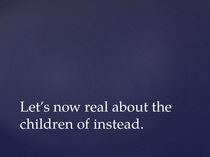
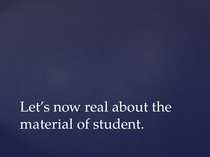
children: children -> material (47, 124)
instead: instead -> student (119, 124)
